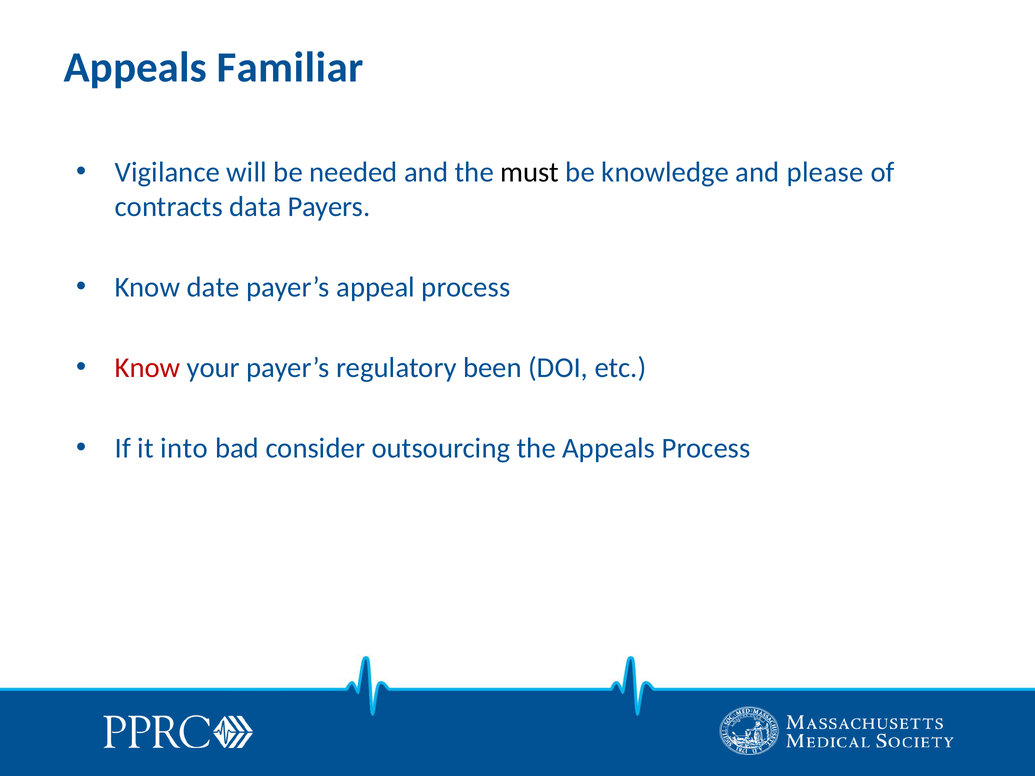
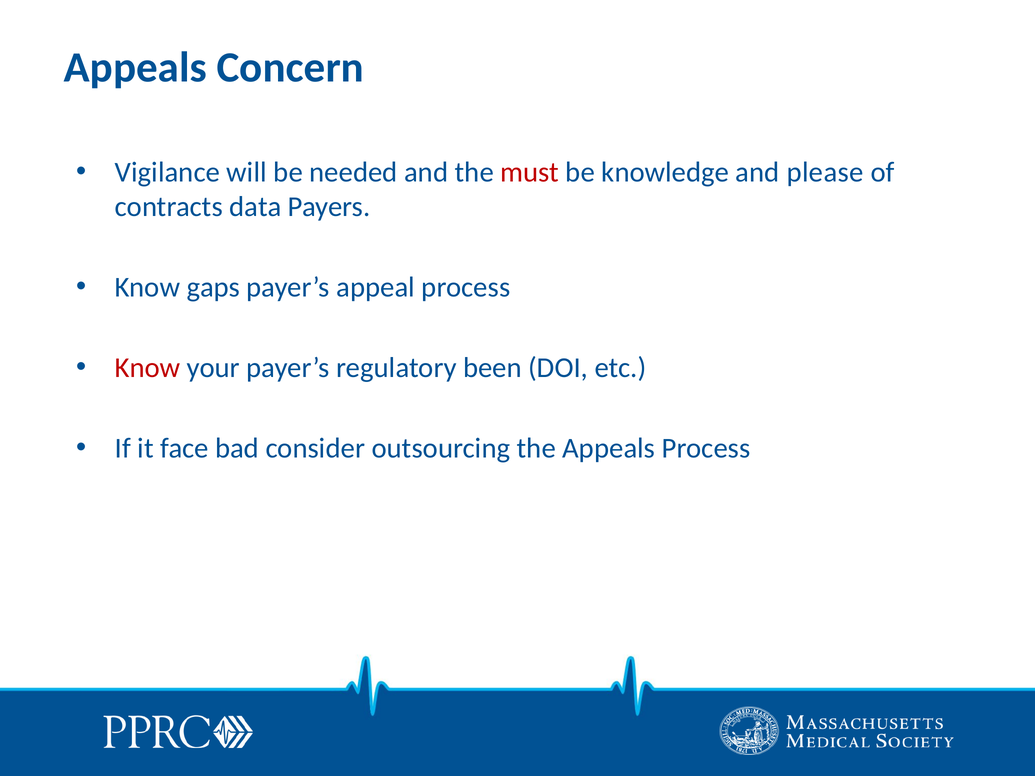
Familiar: Familiar -> Concern (290, 68)
must colour: black -> red (530, 172)
date: date -> gaps (213, 287)
into: into -> face (184, 448)
